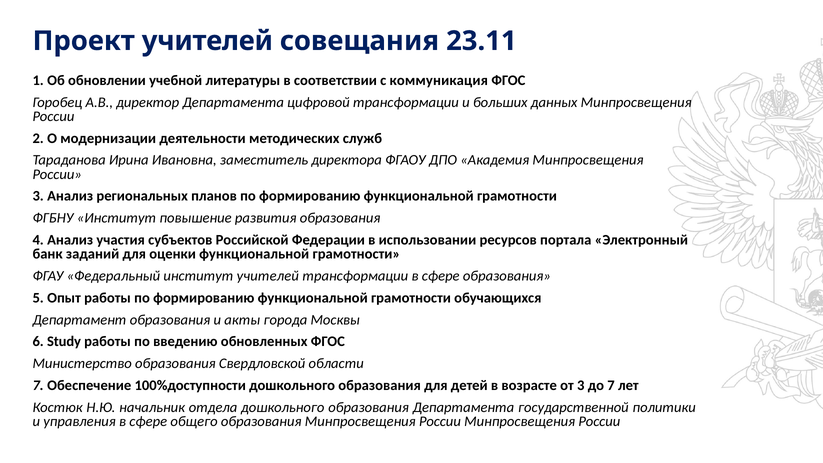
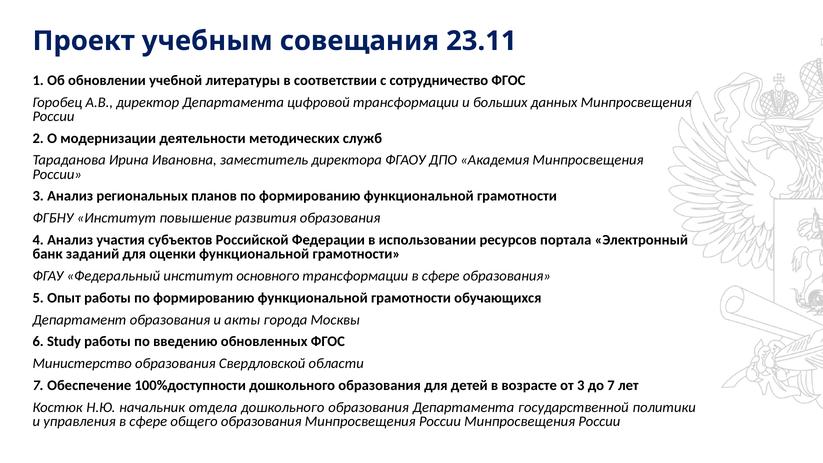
Проект учителей: учителей -> учебным (207, 41)
коммуникация: коммуникация -> сотрудничество (439, 80)
институт учителей: учителей -> основного (268, 276)
